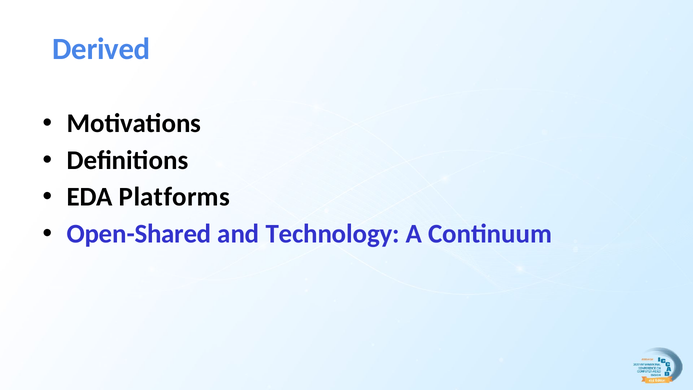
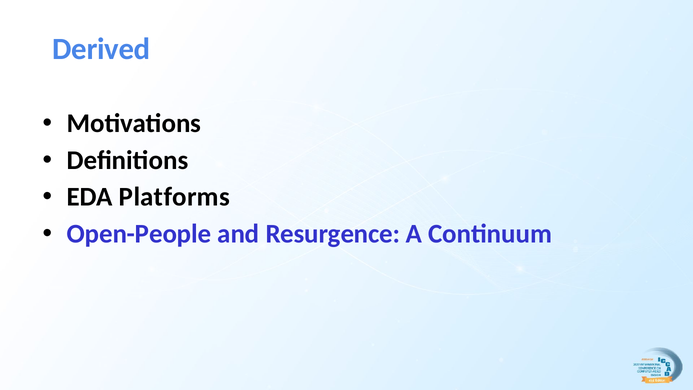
Open-Shared: Open-Shared -> Open-People (139, 234)
Technology: Technology -> Resurgence (333, 234)
